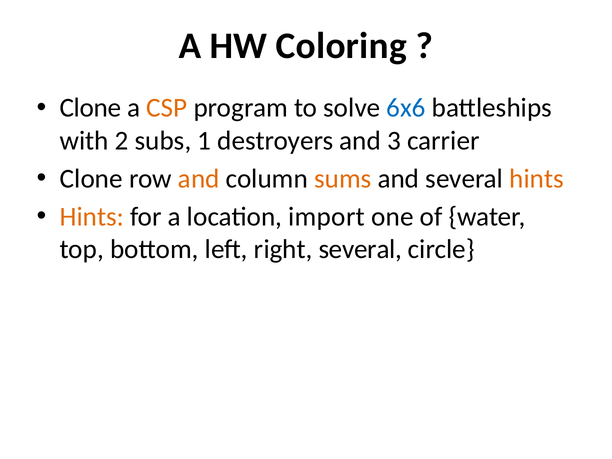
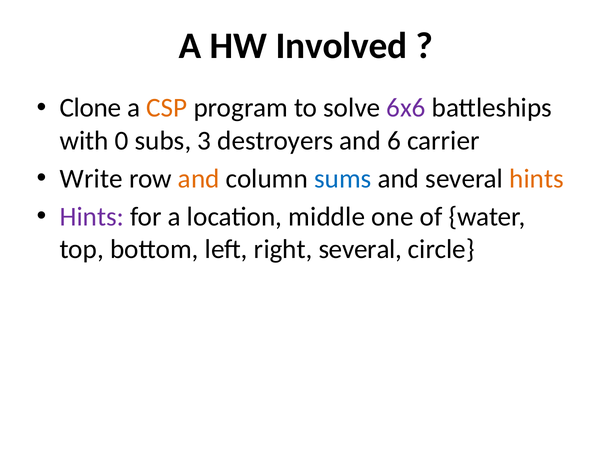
Coloring: Coloring -> Involved (342, 46)
6x6 colour: blue -> purple (406, 108)
2: 2 -> 0 (122, 141)
1: 1 -> 3 (204, 141)
3: 3 -> 6 (394, 141)
Clone: Clone -> Write (91, 179)
sums colour: orange -> blue (343, 179)
Hints colour: orange -> purple (92, 217)
import: import -> middle (327, 217)
